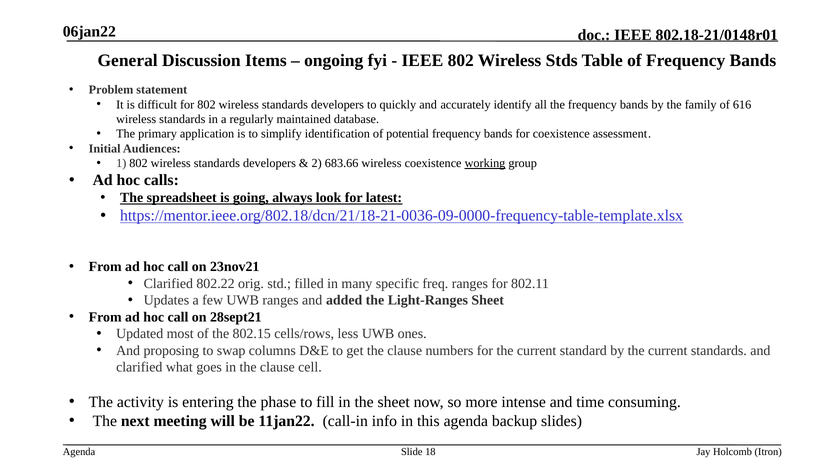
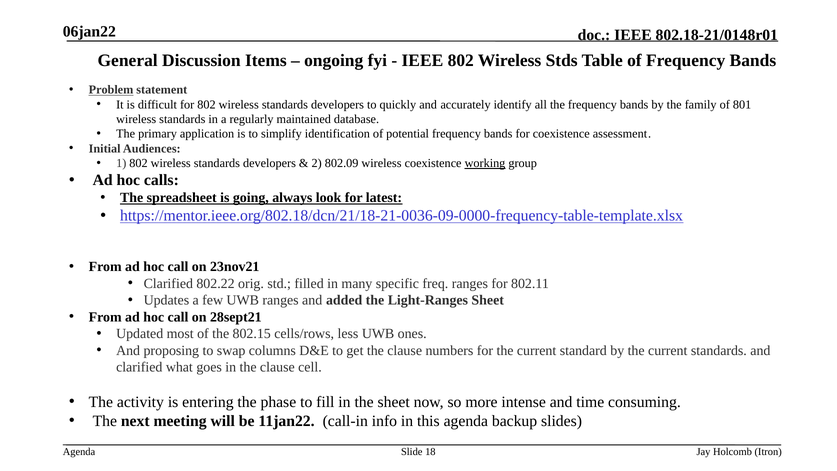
Problem underline: none -> present (111, 90)
616: 616 -> 801 (742, 104)
683.66: 683.66 -> 802.09 (342, 163)
